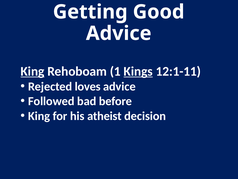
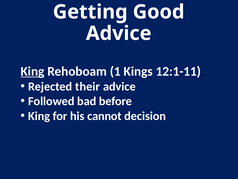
Kings underline: present -> none (138, 71)
loves: loves -> their (88, 86)
atheist: atheist -> cannot (104, 116)
